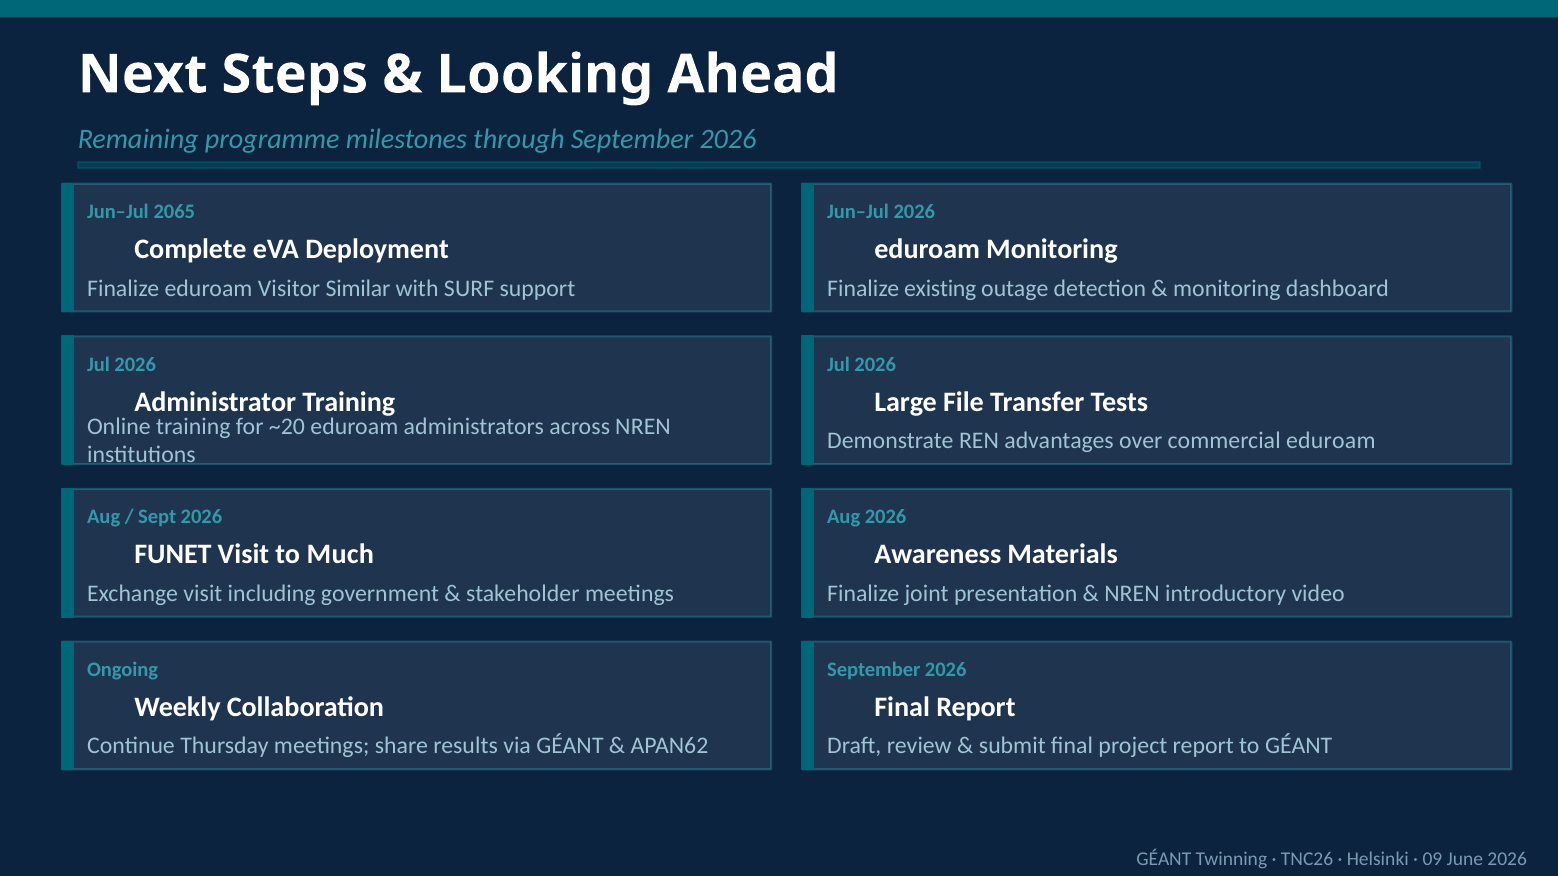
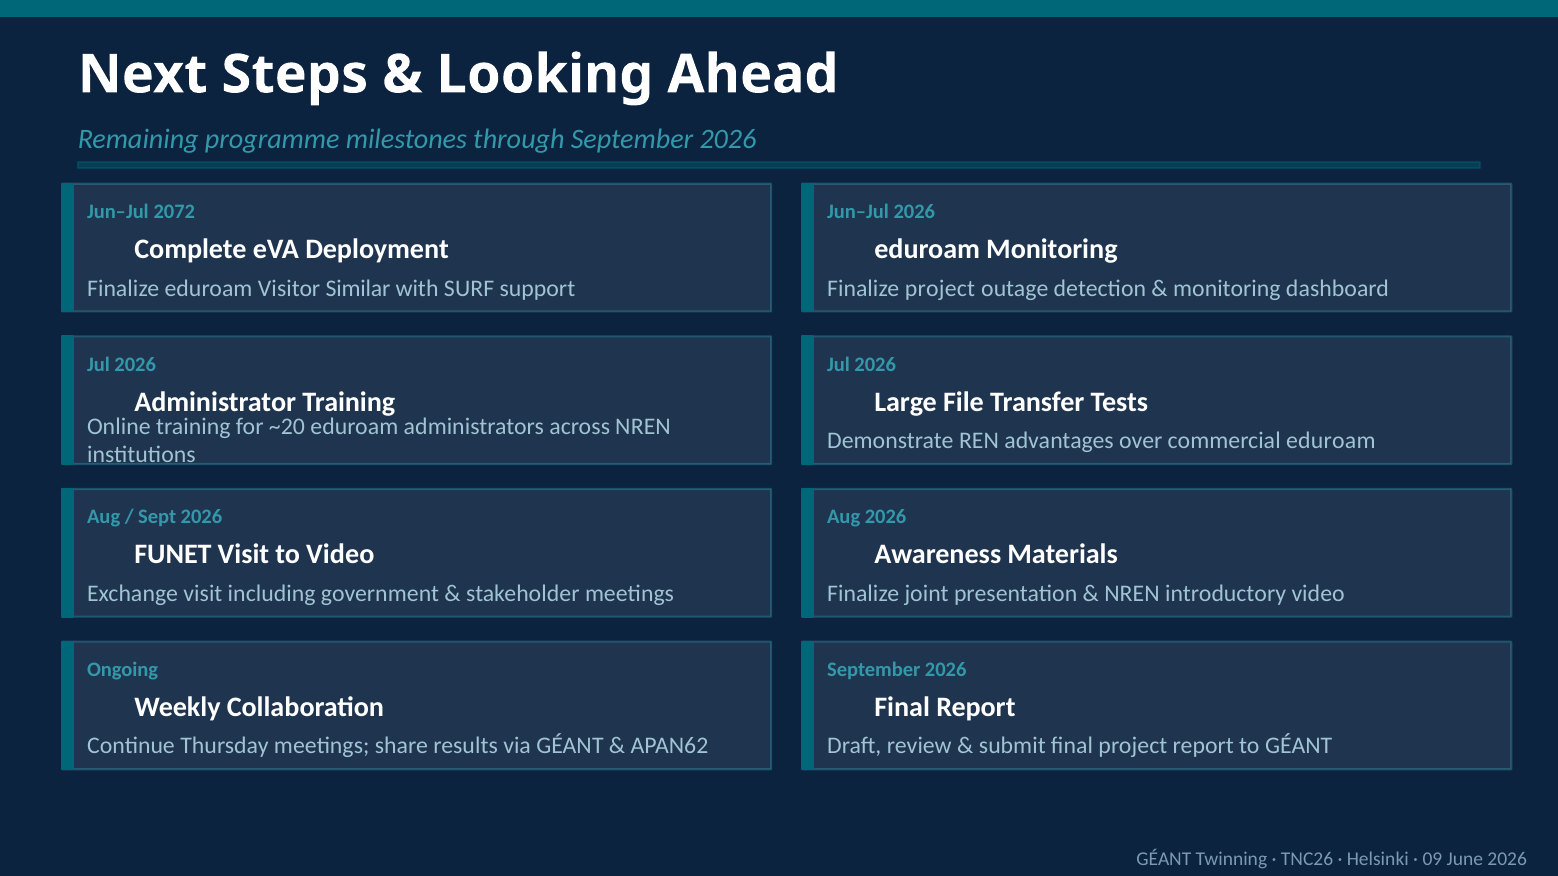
2065: 2065 -> 2072 (174, 212)
Finalize existing: existing -> project (940, 288)
to Much: Much -> Video (340, 555)
